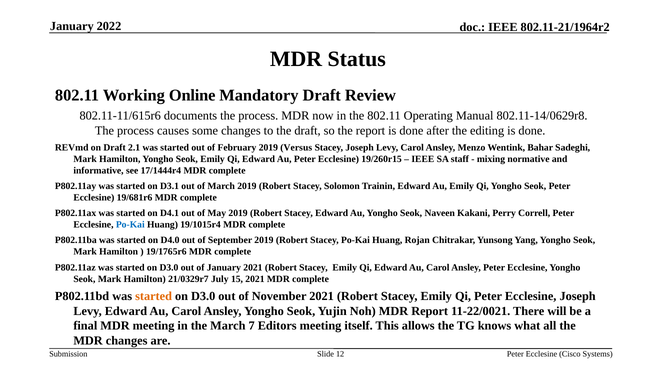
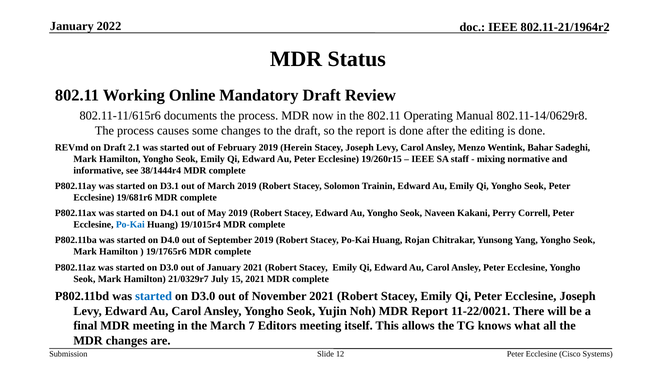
Versus: Versus -> Herein (296, 148)
17/1444r4: 17/1444r4 -> 38/1444r4 (161, 171)
started colour: orange -> blue (154, 296)
